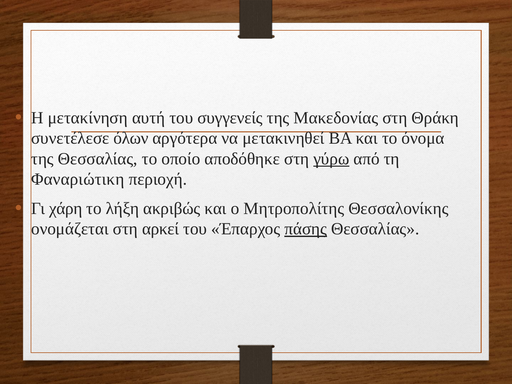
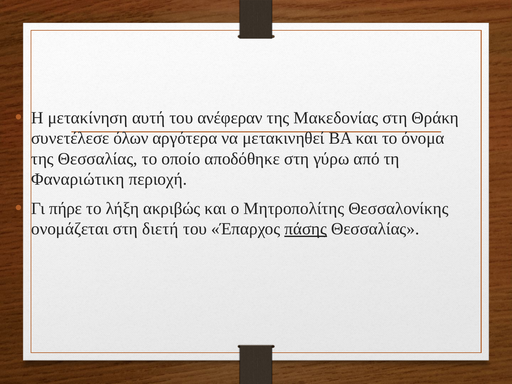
συγγενείς: συγγενείς -> ανέφεραν (230, 118)
γύρω underline: present -> none (331, 159)
χάρη: χάρη -> πήρε (66, 209)
αρκεί: αρκεί -> διετή (160, 229)
